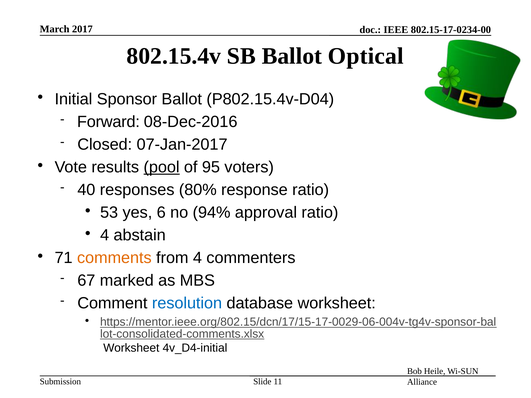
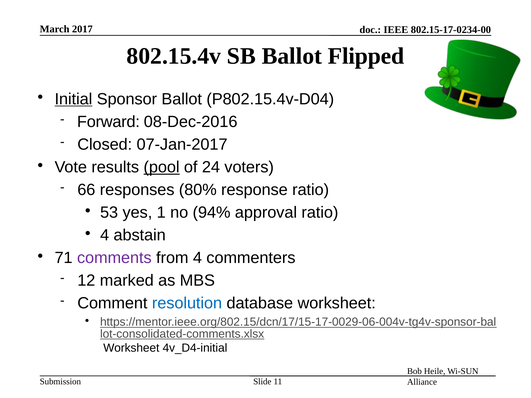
Optical: Optical -> Flipped (366, 56)
Initial underline: none -> present (73, 99)
95: 95 -> 24 (211, 167)
40: 40 -> 66 (86, 190)
6: 6 -> 1 (161, 213)
comments colour: orange -> purple (114, 258)
67: 67 -> 12 (86, 281)
